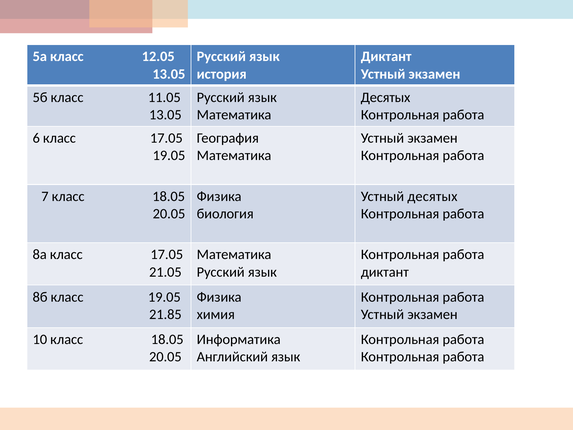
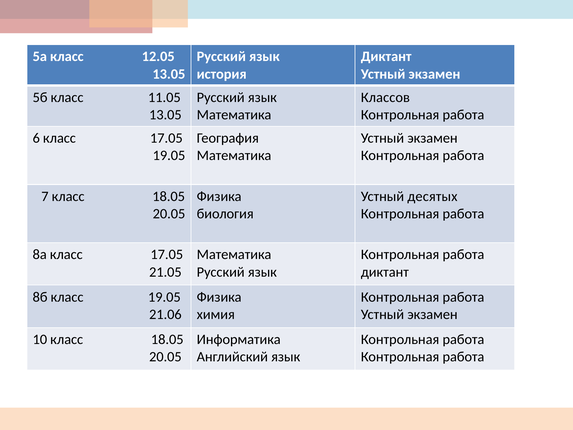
Десятых: Десятых -> Классов (385, 97)
21.85: 21.85 -> 21.06 (165, 314)
